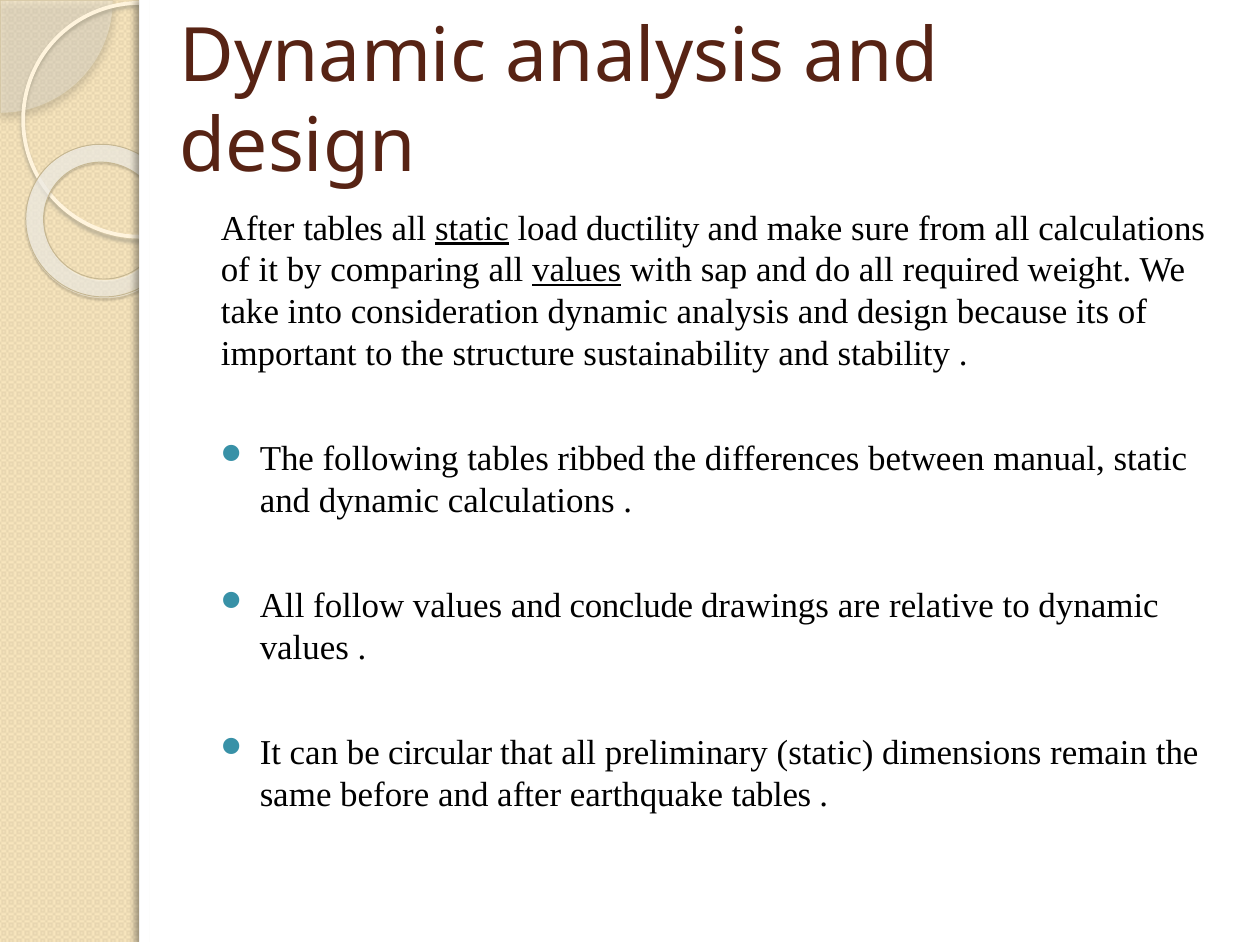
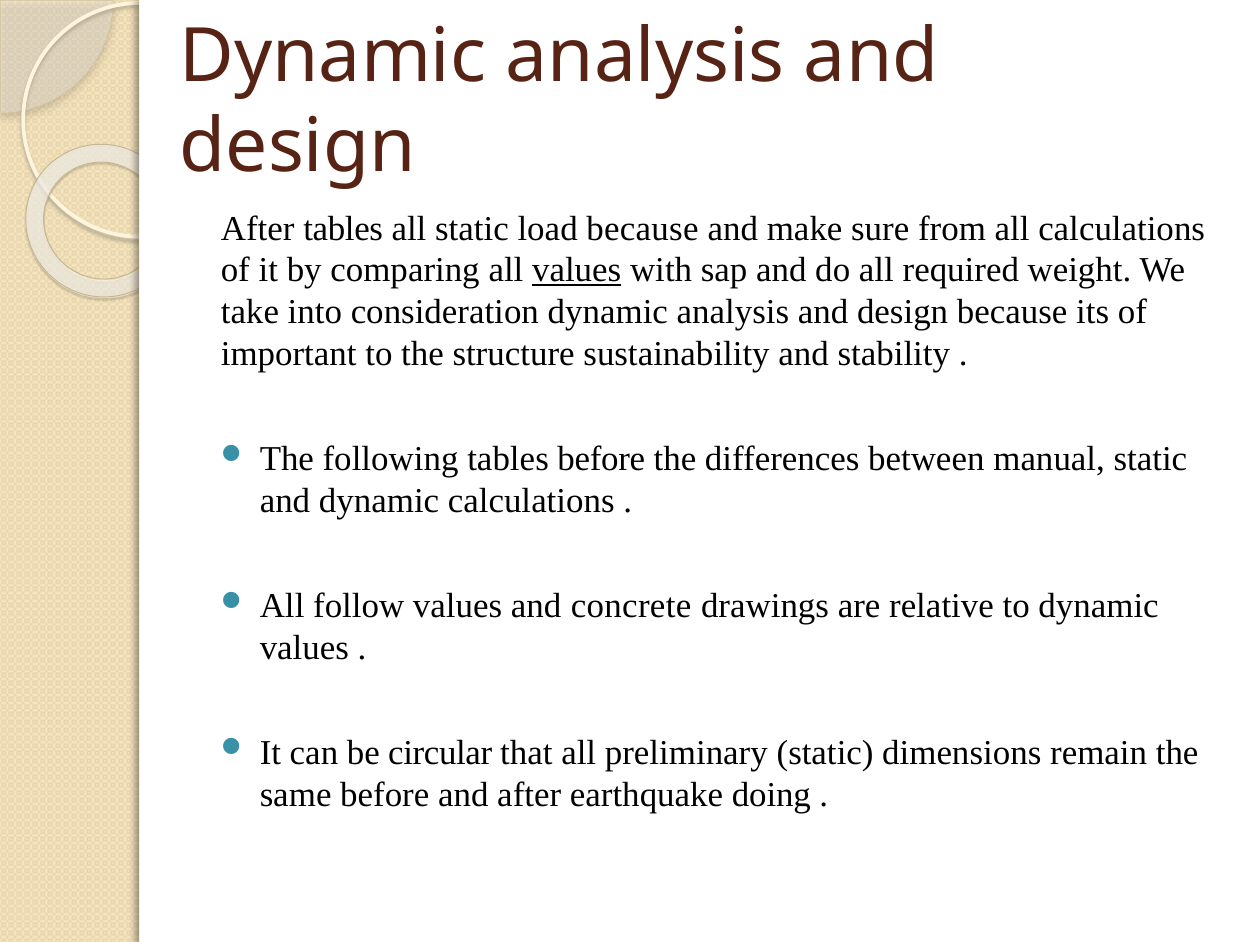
static underline: present -> none (472, 229)
load ductility: ductility -> because (643, 229)
tables ribbed: ribbed -> before (601, 459)
conclude: conclude -> concrete (631, 606)
earthquake tables: tables -> doing (771, 795)
